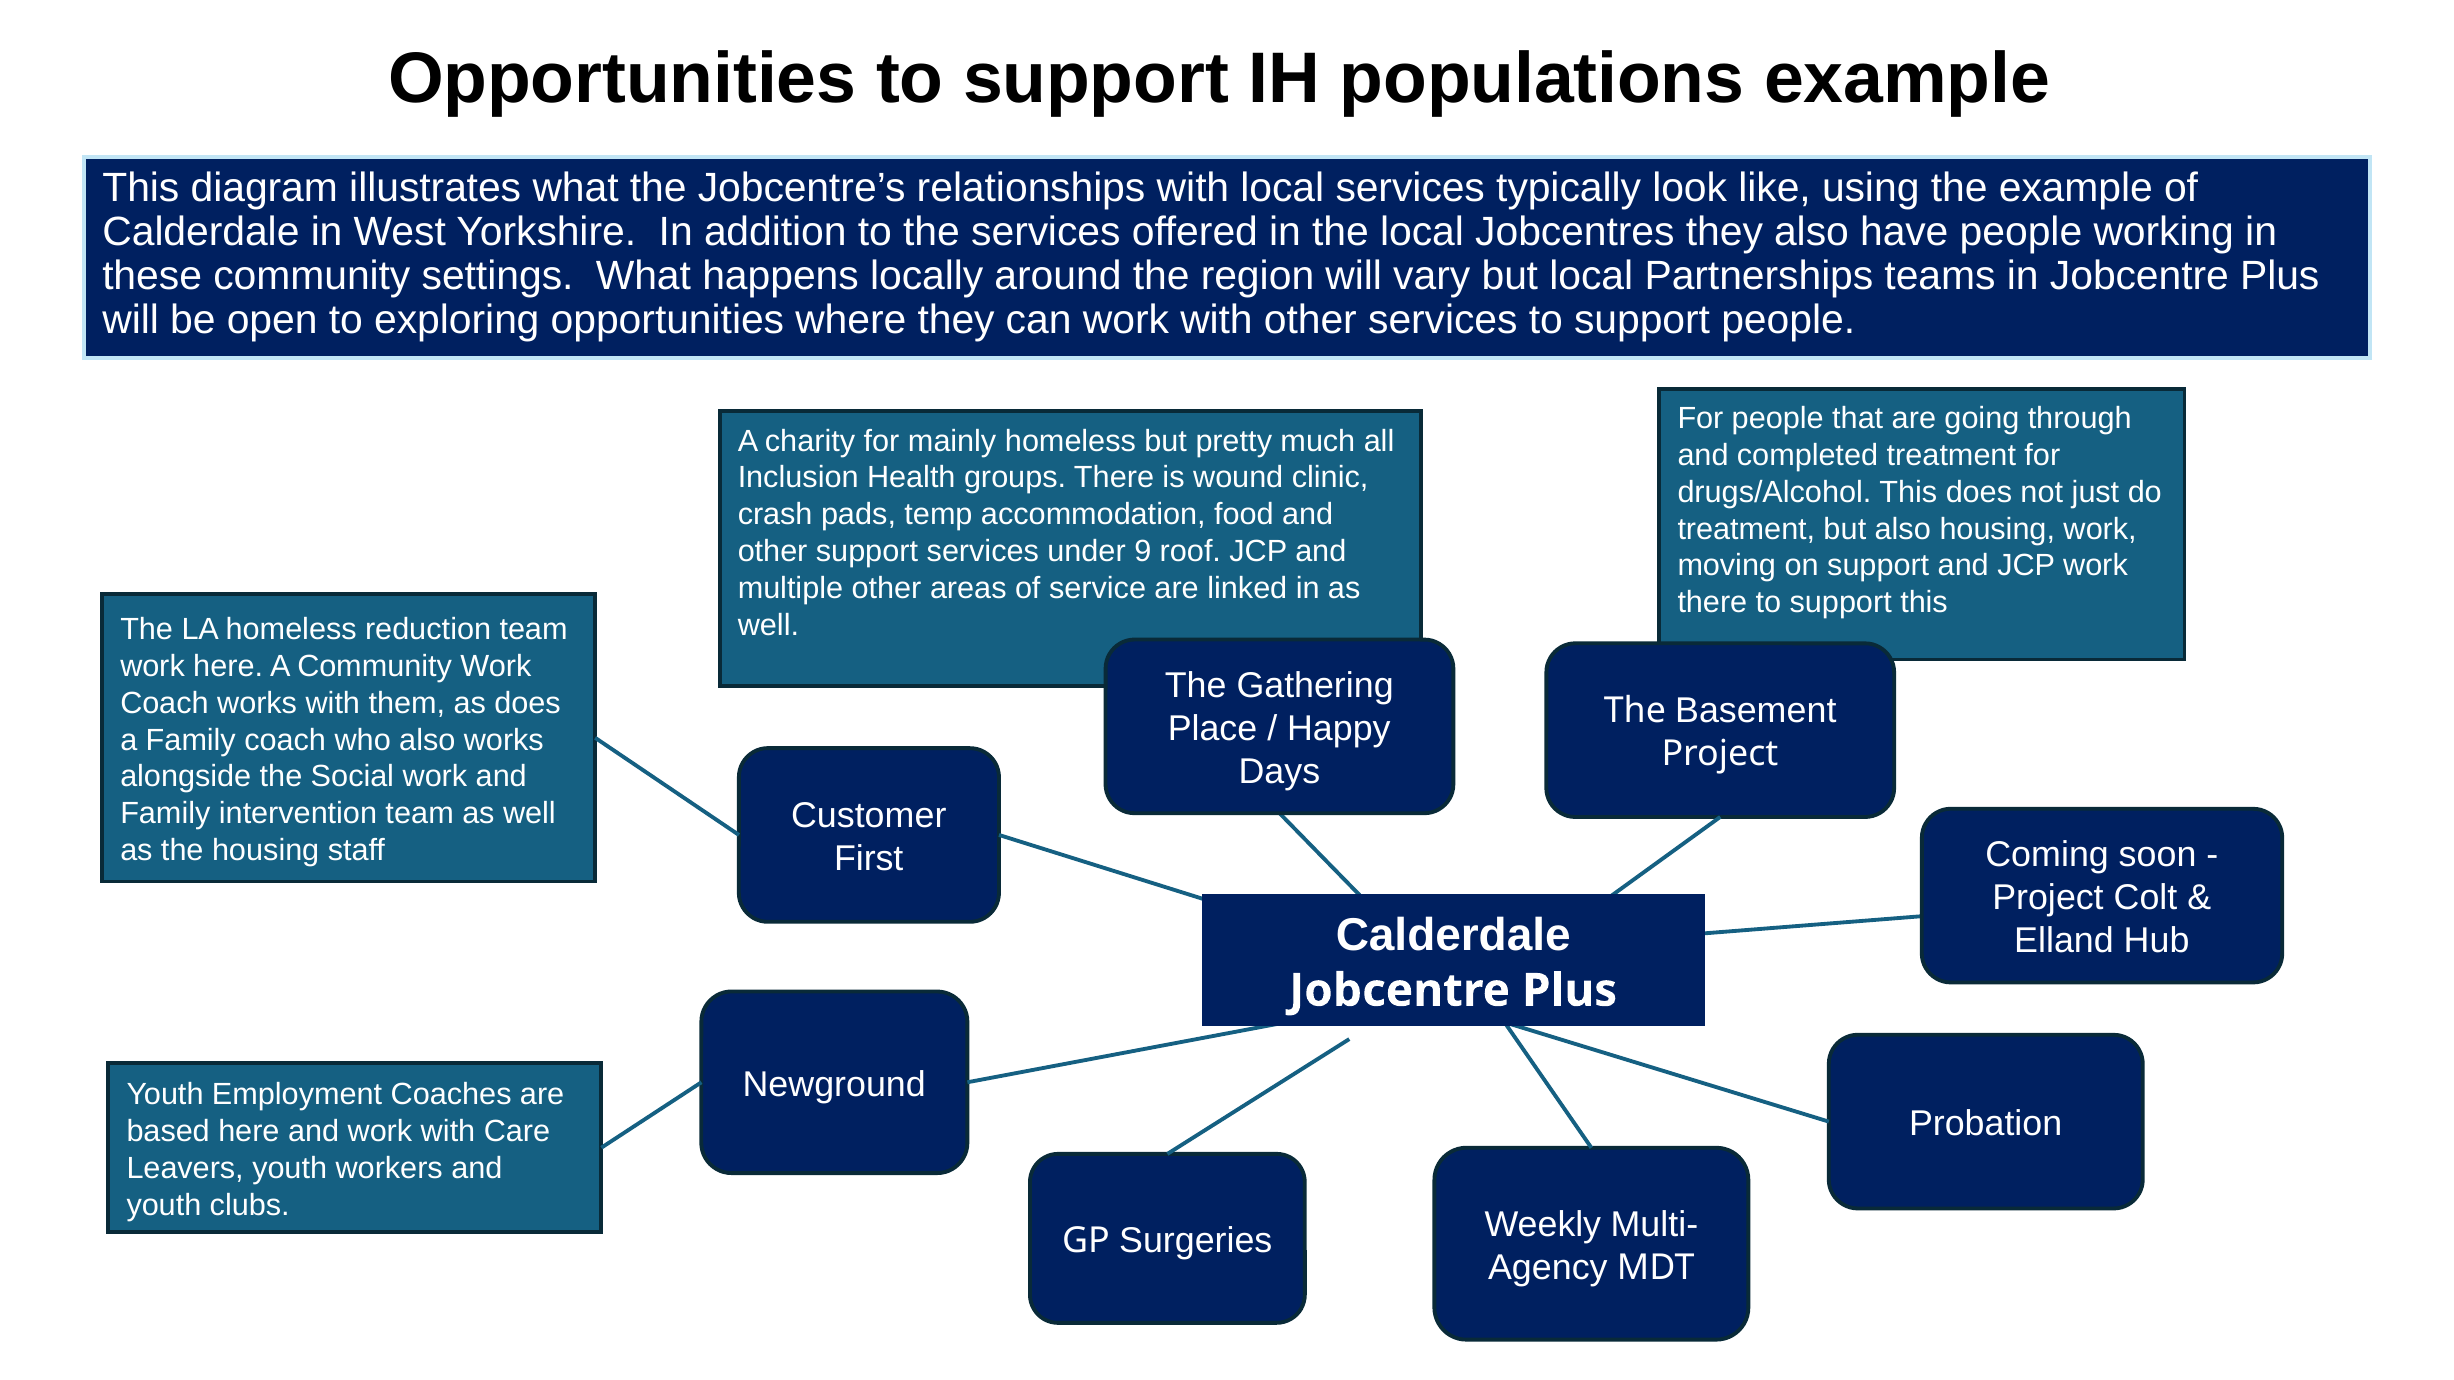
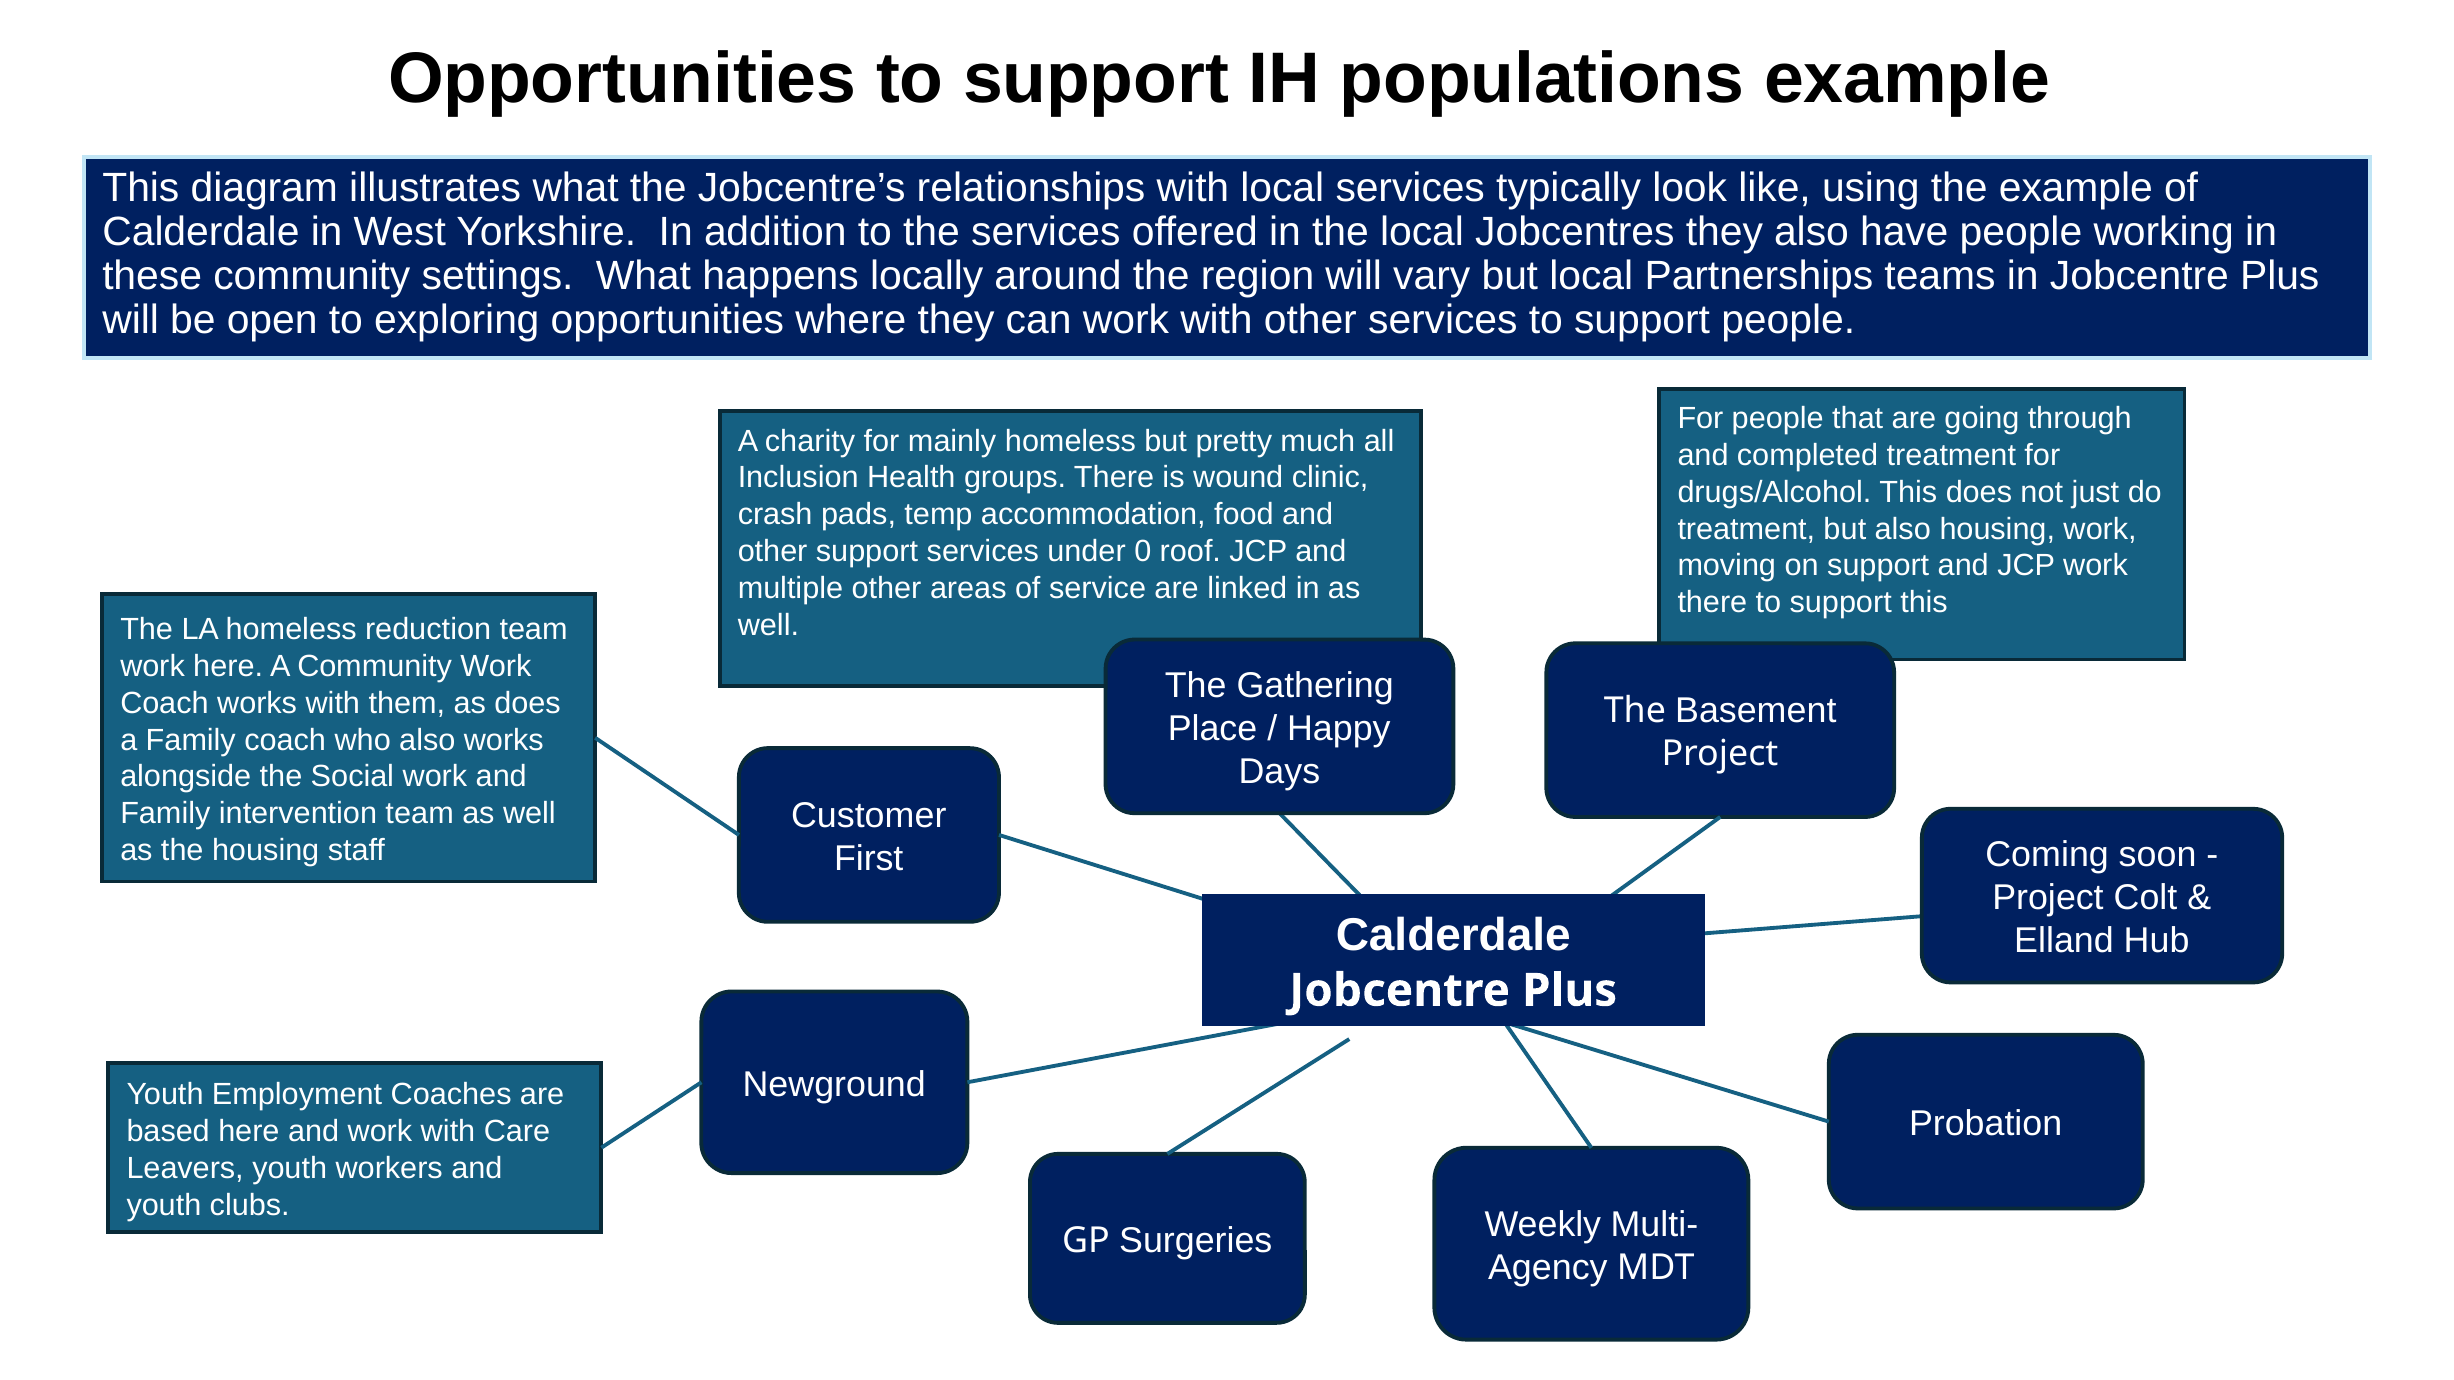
9: 9 -> 0 (1143, 552)
